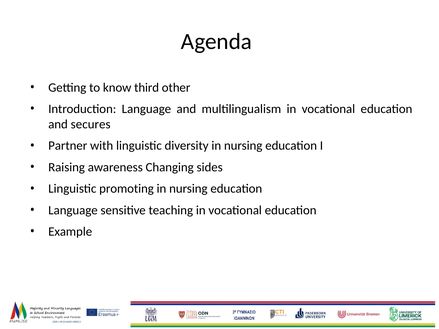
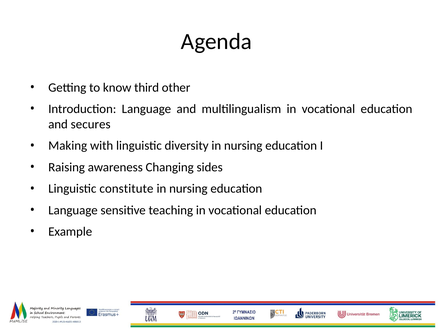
Partner: Partner -> Making (68, 146)
promoting: promoting -> constitute (126, 189)
